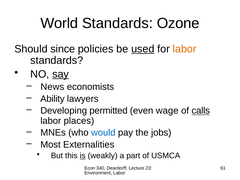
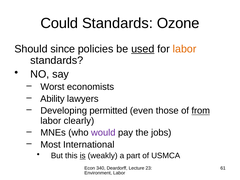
World: World -> Could (59, 23)
say underline: present -> none (61, 74)
News: News -> Worst (52, 87)
wage: wage -> those (167, 111)
calls: calls -> from (201, 111)
places: places -> clearly (79, 121)
would colour: blue -> purple (103, 133)
Externalities: Externalities -> International (89, 145)
